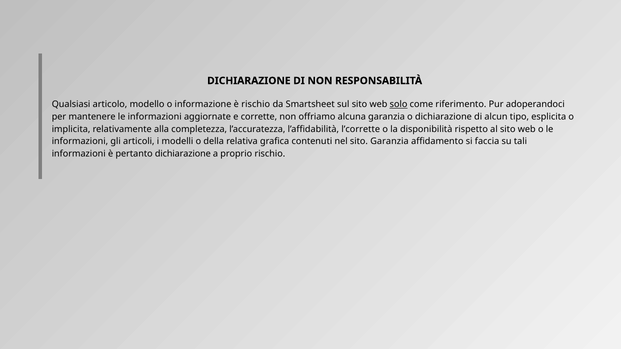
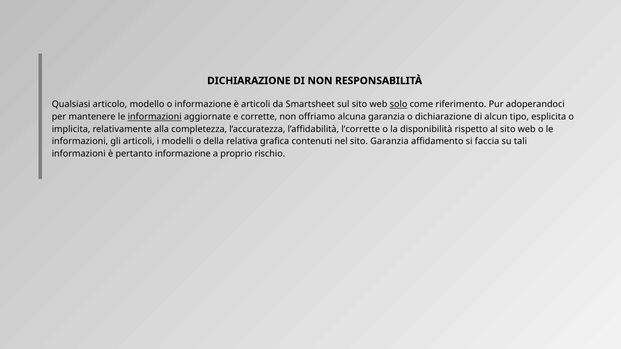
è rischio: rischio -> articoli (256, 105)
informazioni underline: none -> present (155, 117)
pertanto dichiarazione: dichiarazione -> informazione (183, 154)
